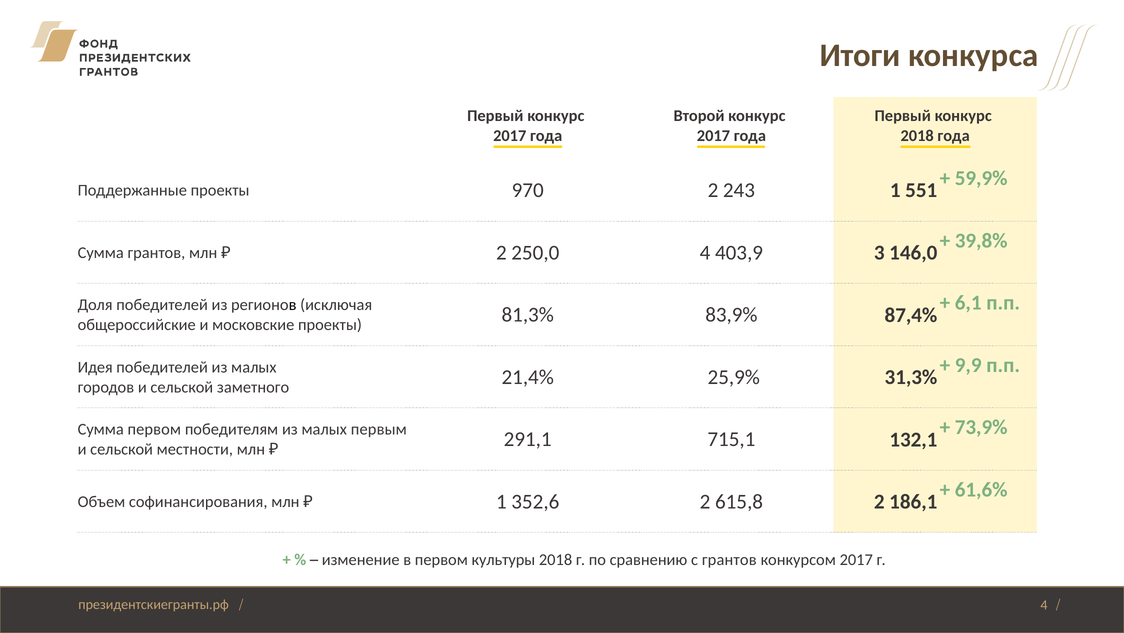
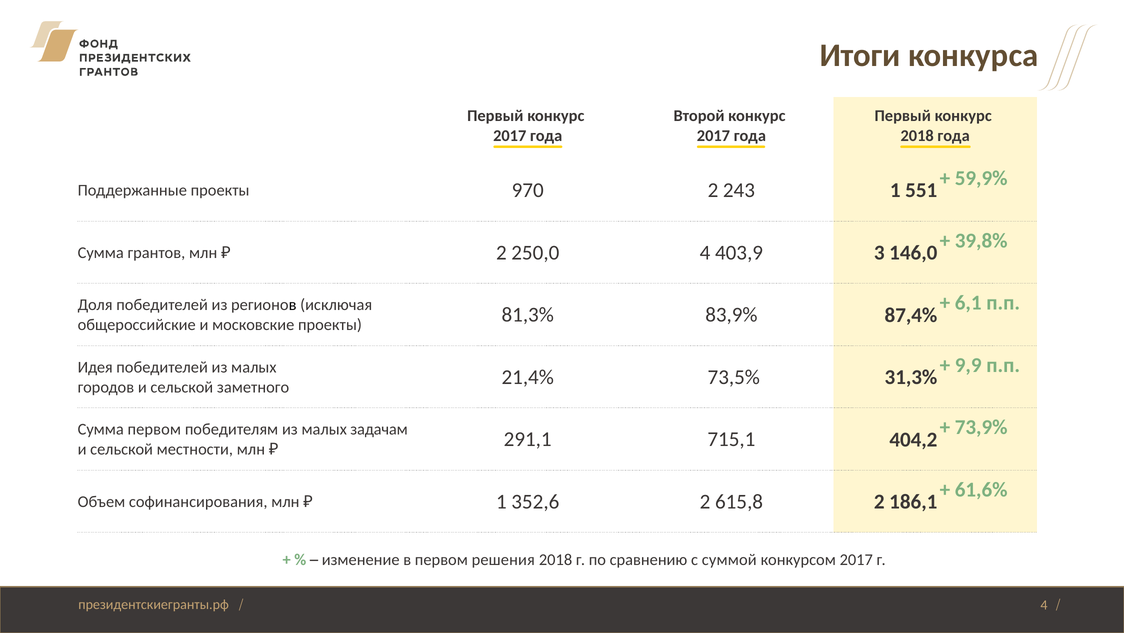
25,9%: 25,9% -> 73,5% (734, 377)
первым: первым -> задачам (379, 429)
132,1: 132,1 -> 404,2 (913, 439)
культуры: культуры -> решения (503, 559)
с грантов: грантов -> суммой (729, 559)
